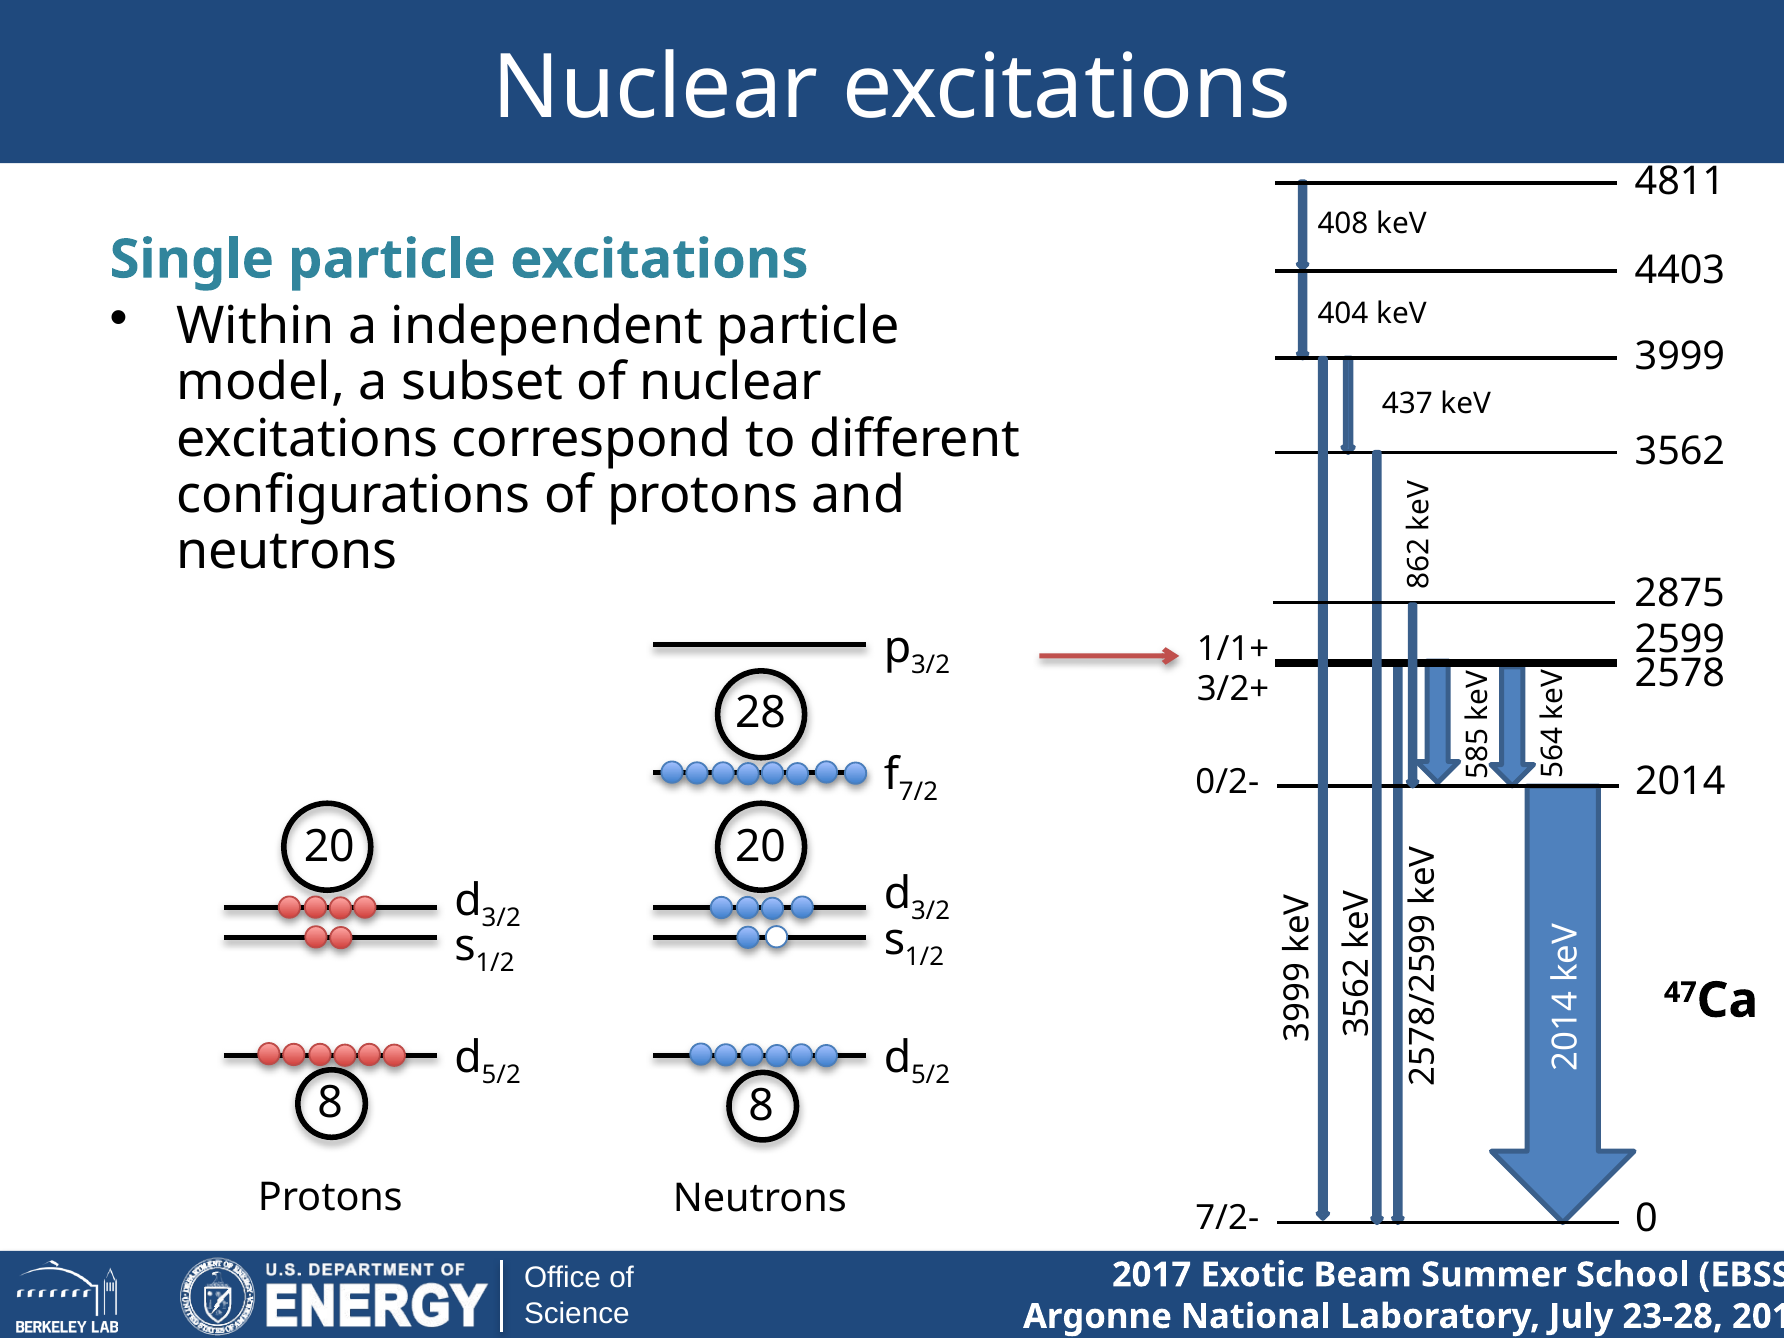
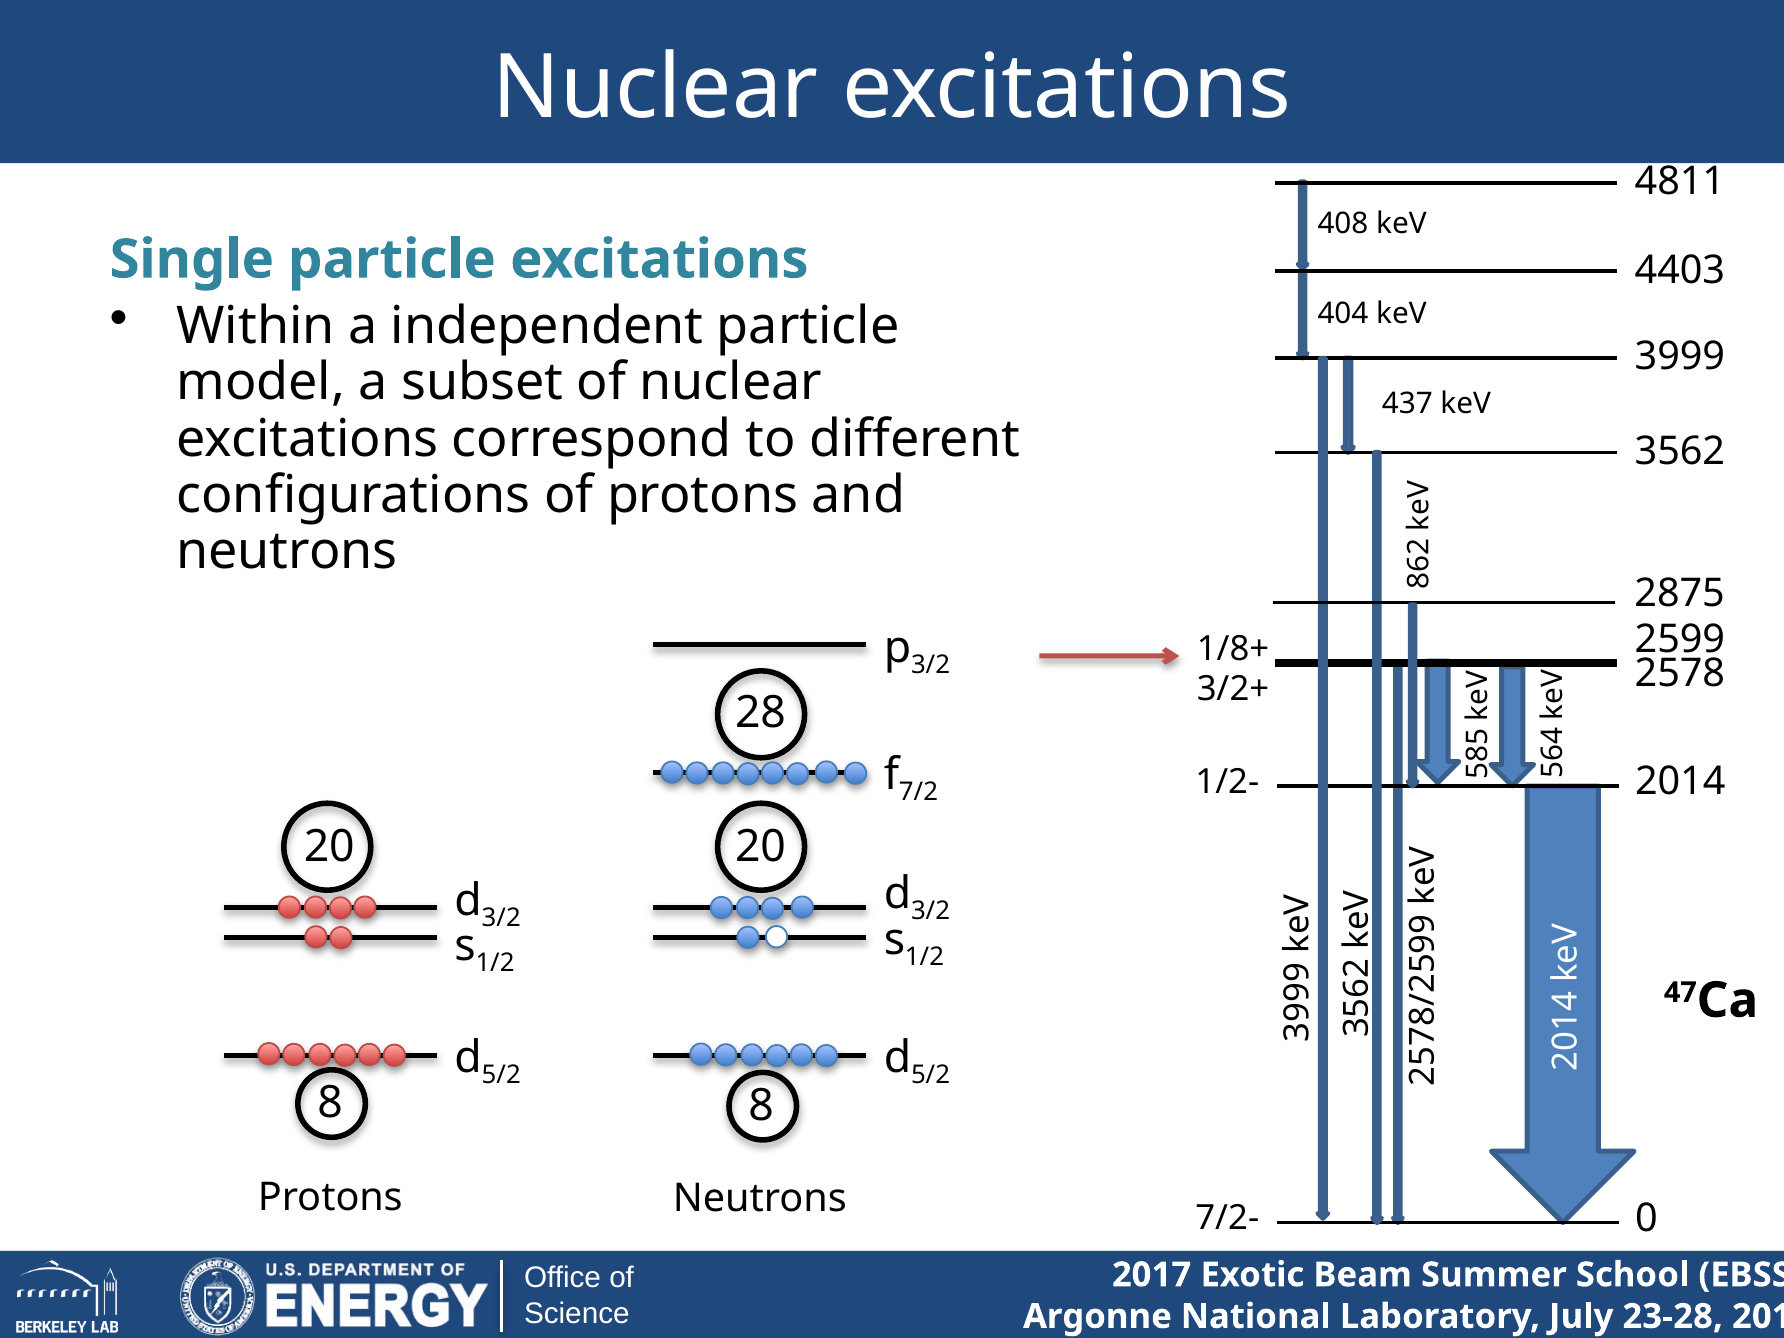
1/1+: 1/1+ -> 1/8+ (1233, 649)
0/2-: 0/2- -> 1/2- (1227, 782)
